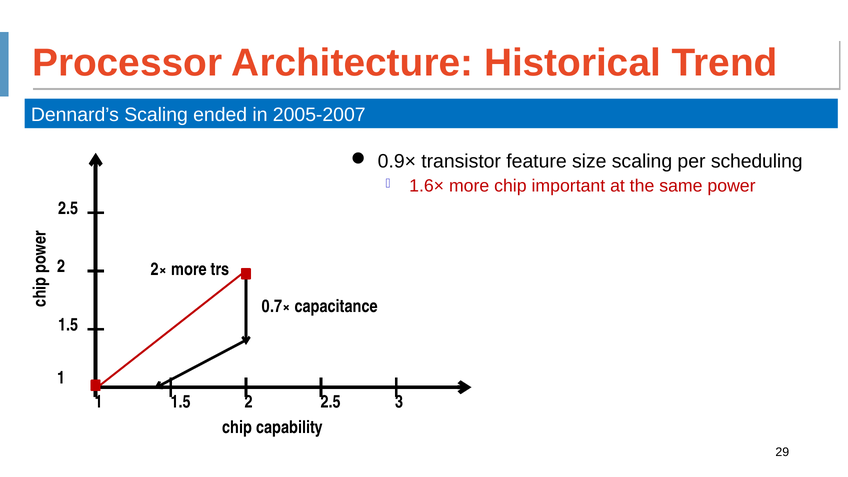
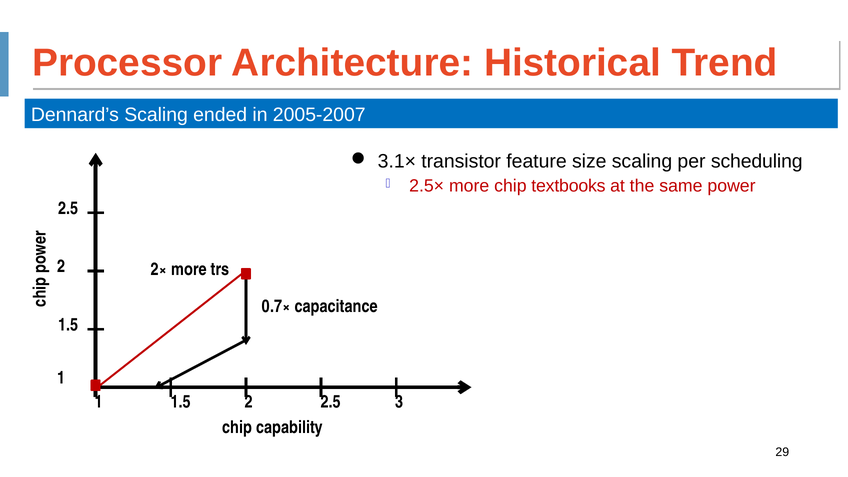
0.9×: 0.9× -> 3.1× (397, 162)
1.6×: 1.6× -> 2.5× (427, 186)
important: important -> textbooks (568, 186)
